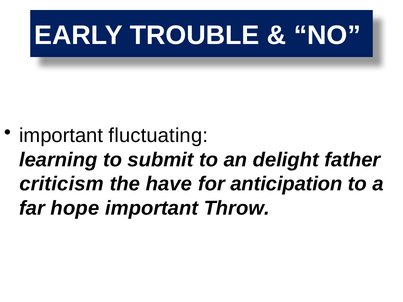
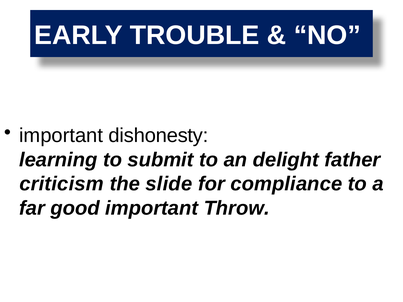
fluctuating: fluctuating -> dishonesty (159, 136)
have: have -> slide (169, 184)
anticipation: anticipation -> compliance (286, 184)
hope: hope -> good (75, 208)
